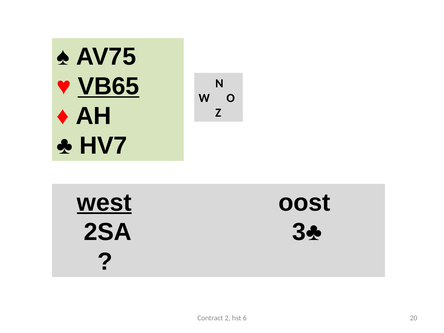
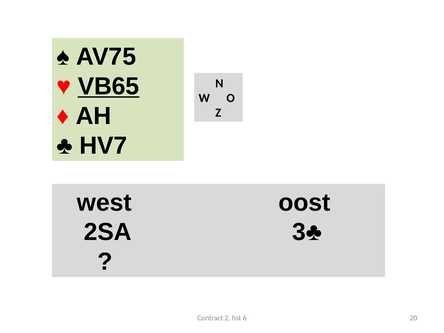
west underline: present -> none (104, 203)
